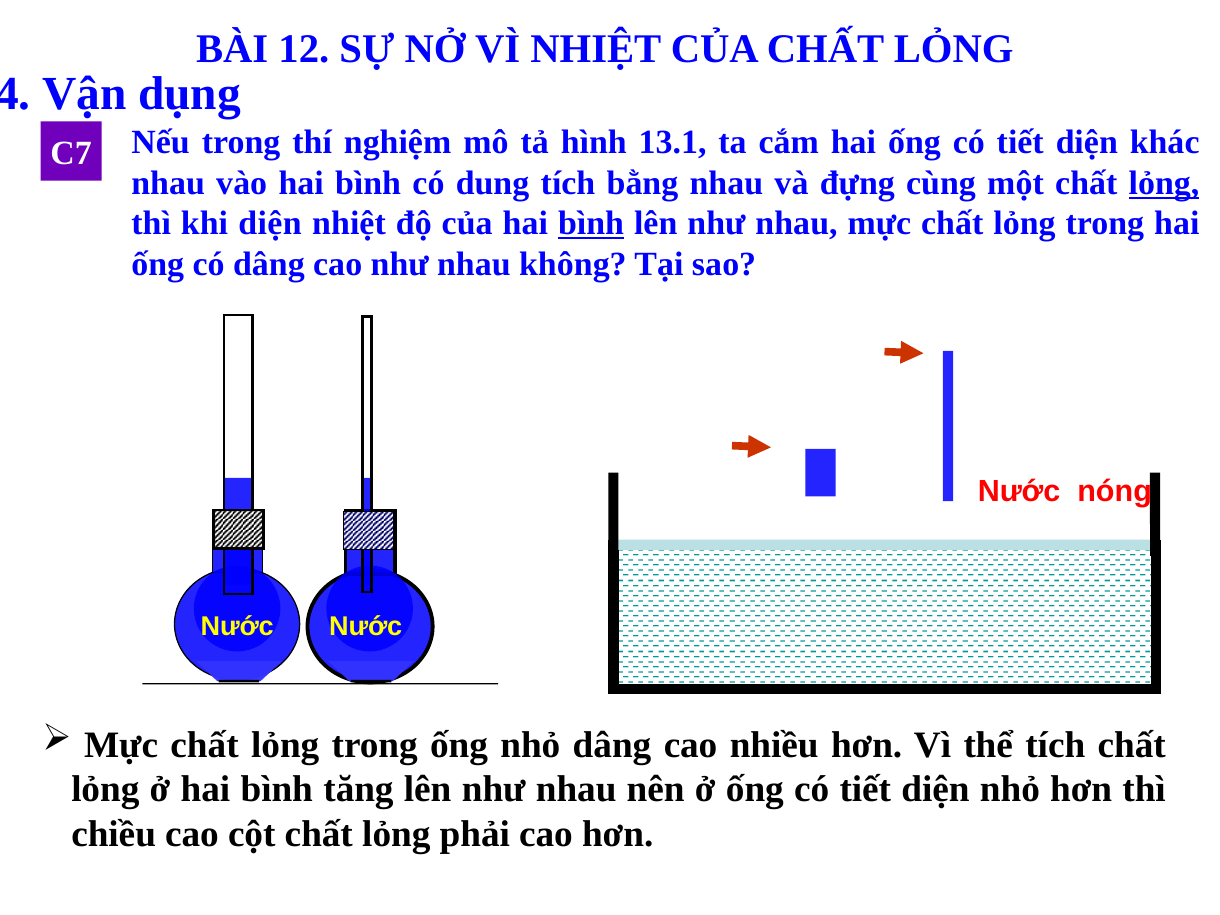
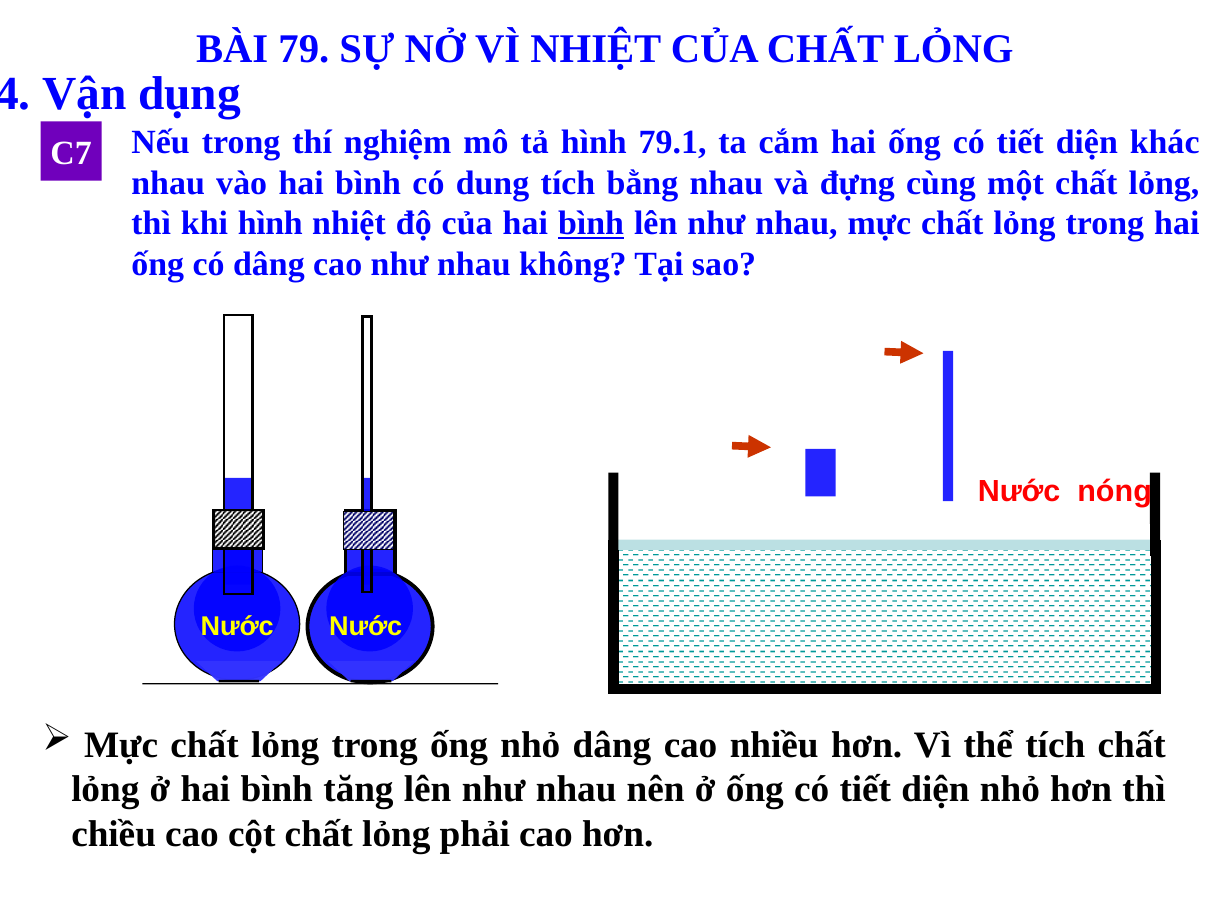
12: 12 -> 79 (304, 49)
13.1: 13.1 -> 79.1 (673, 142)
lỏng underline: present -> none (1164, 183)
khi diện: diện -> hình (270, 224)
